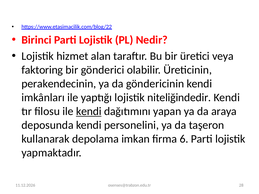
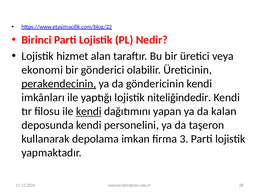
faktoring: faktoring -> ekonomi (42, 70)
perakendecinin underline: none -> present (59, 84)
araya: araya -> kalan (224, 111)
6: 6 -> 3 (184, 139)
